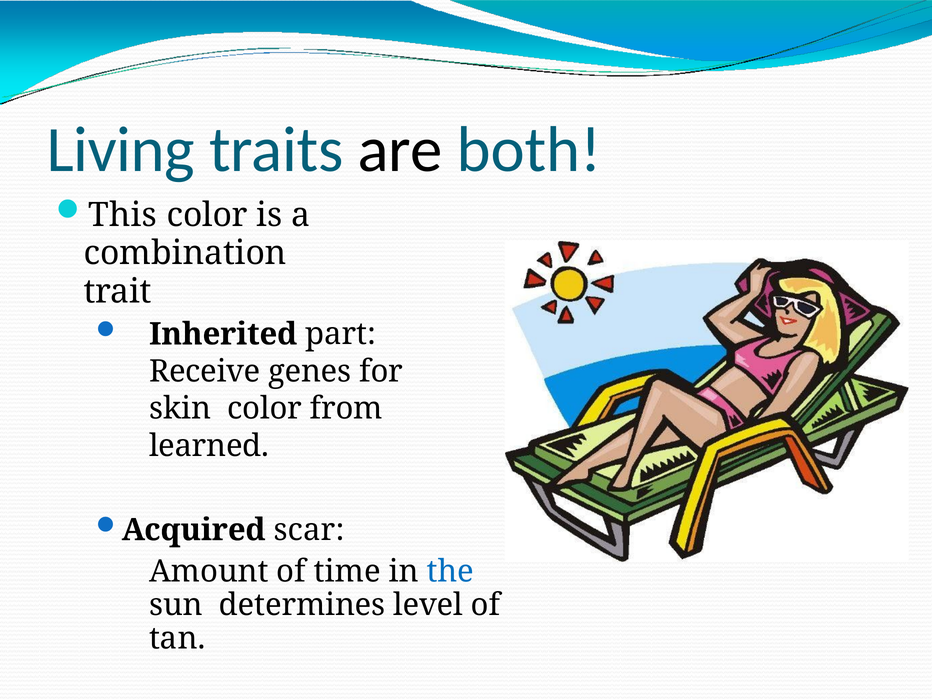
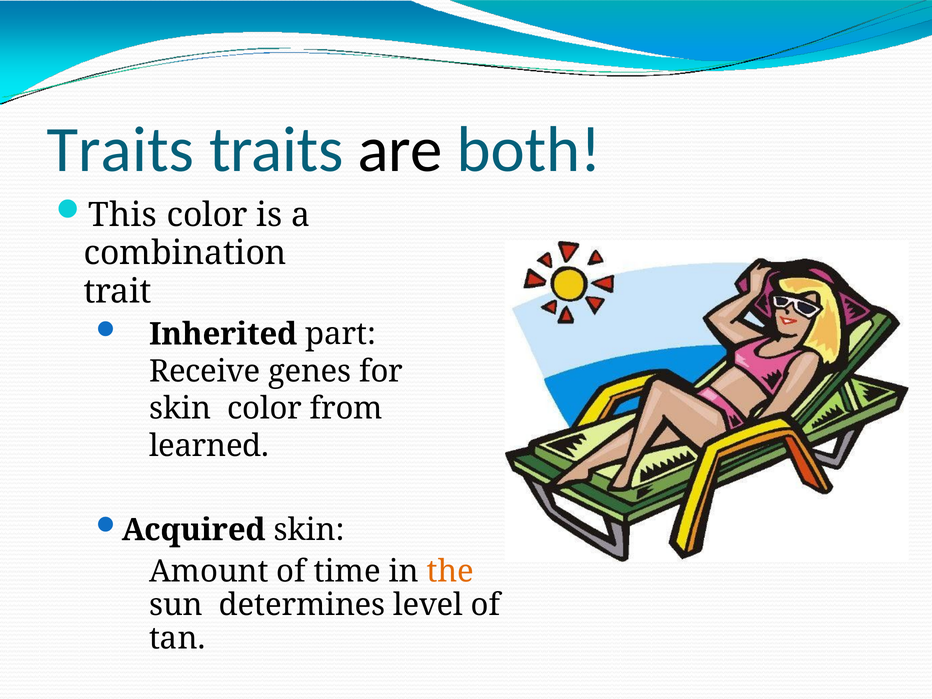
Living: Living -> Traits (120, 150)
Acquired scar: scar -> skin (309, 530)
the colour: blue -> orange (450, 571)
